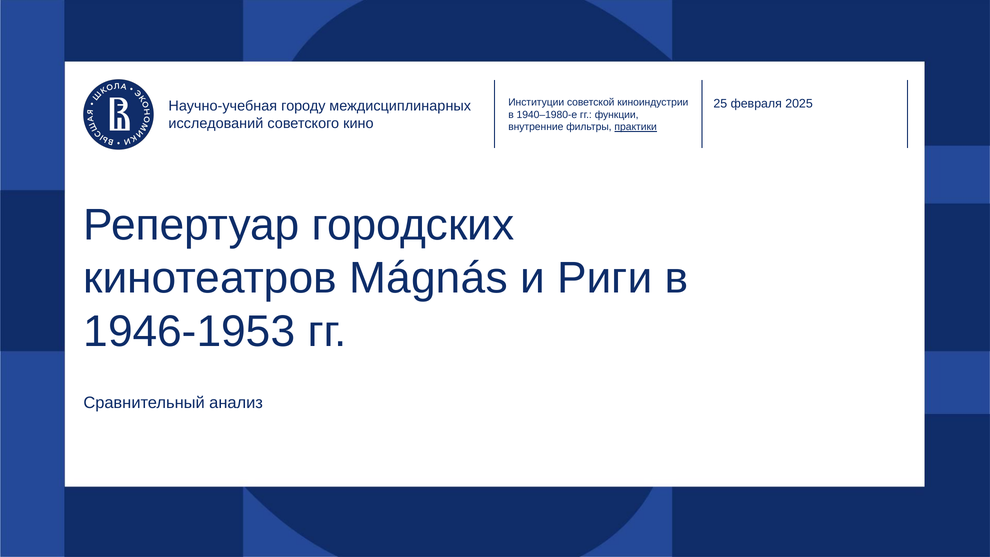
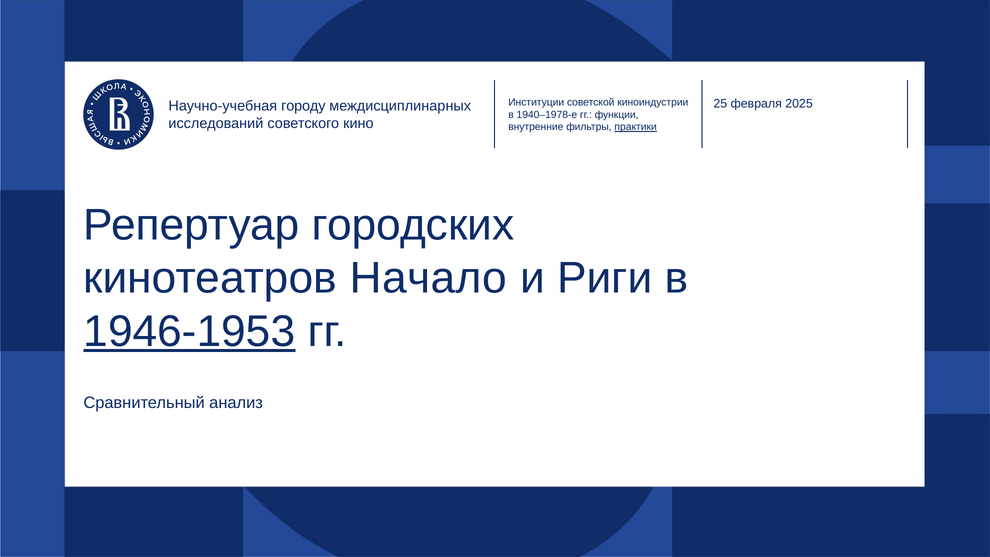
1940–1980-е: 1940–1980-е -> 1940–1978-е (547, 115)
Mágnás: Mágnás -> Начало (428, 278)
1946-1953 underline: none -> present (189, 331)
